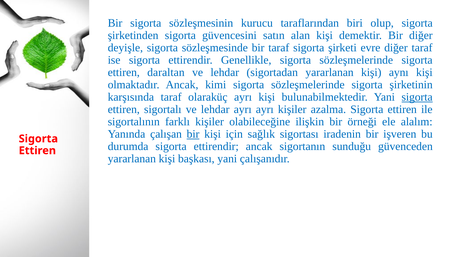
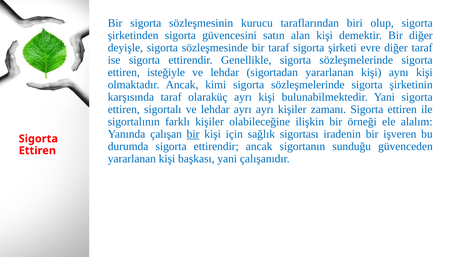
daraltan: daraltan -> isteğiyle (166, 72)
sigorta underline: present -> none (417, 97)
azalma: azalma -> zamanı (328, 109)
